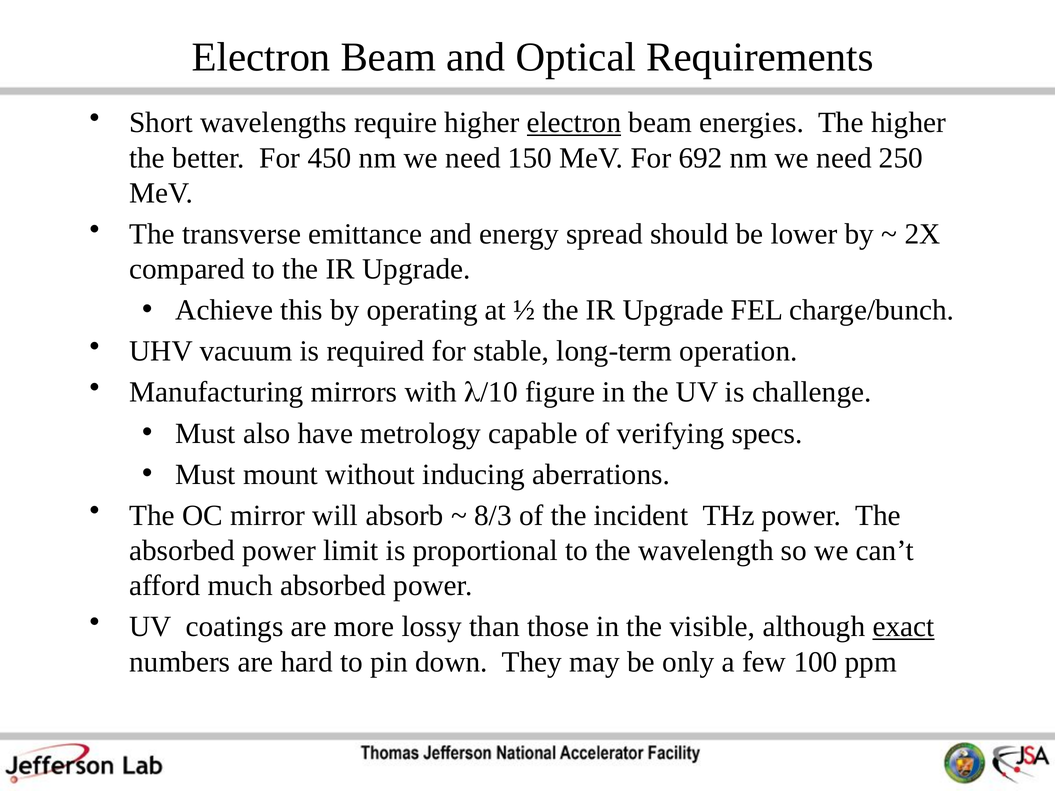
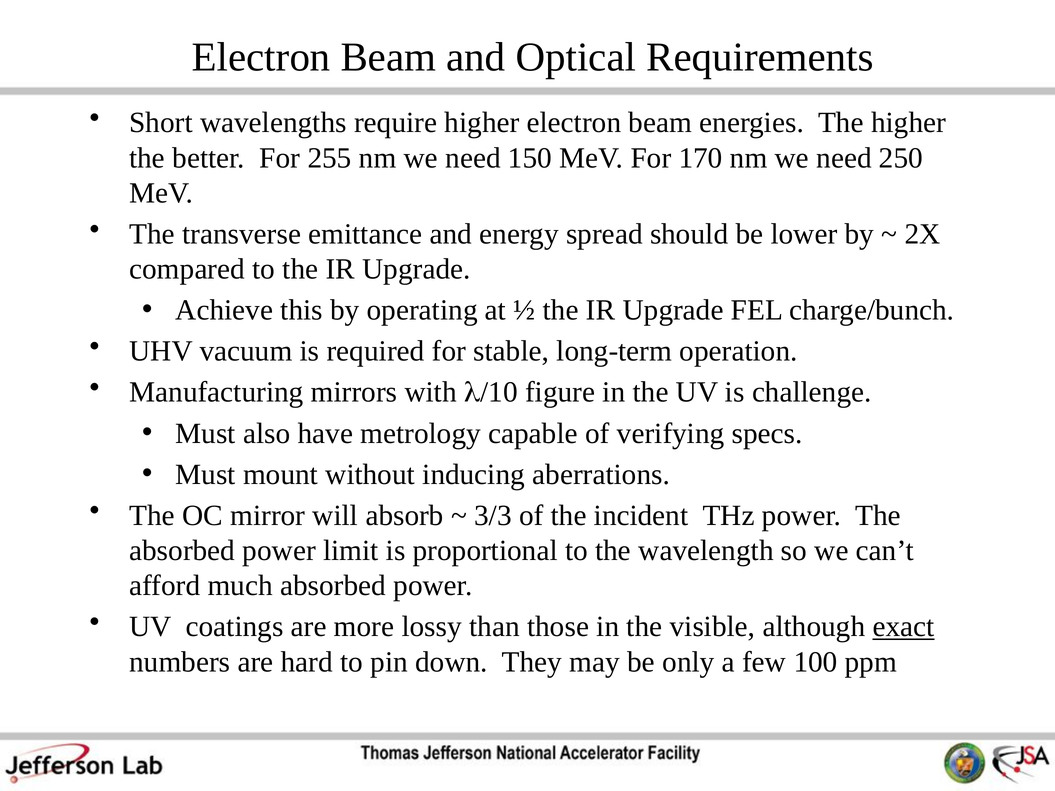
electron underline: present -> none (574, 123)
450: 450 -> 255 (330, 158)
692: 692 -> 170 (701, 158)
8/3: 8/3 -> 3/3 (493, 516)
